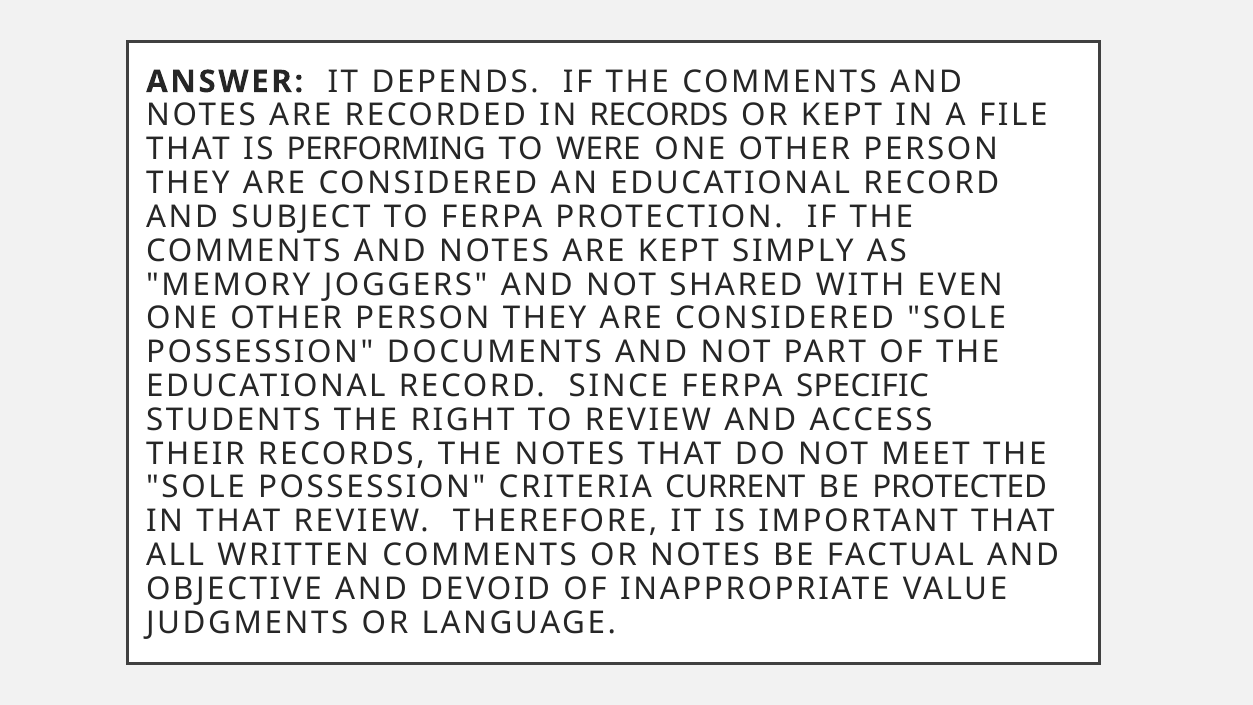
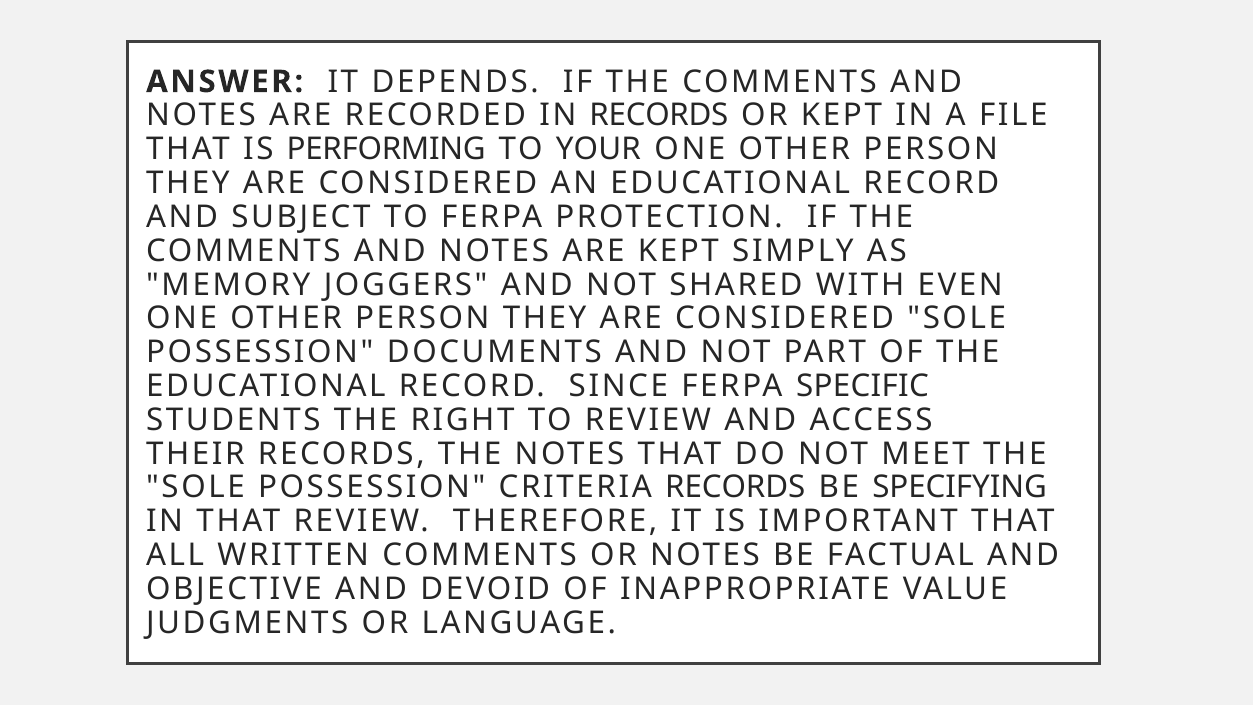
WERE: WERE -> YOUR (598, 149)
CRITERIA CURRENT: CURRENT -> RECORDS (735, 487)
PROTECTED: PROTECTED -> SPECIFYING (960, 487)
